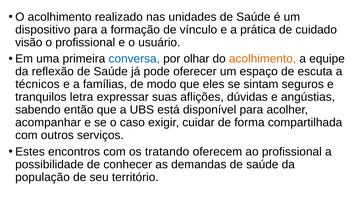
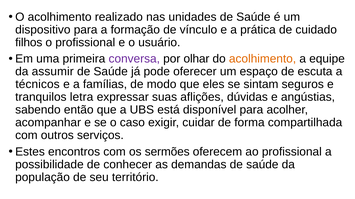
visão: visão -> filhos (29, 43)
conversa colour: blue -> purple (134, 59)
reflexão: reflexão -> assumir (53, 72)
tratando: tratando -> sermões (167, 152)
